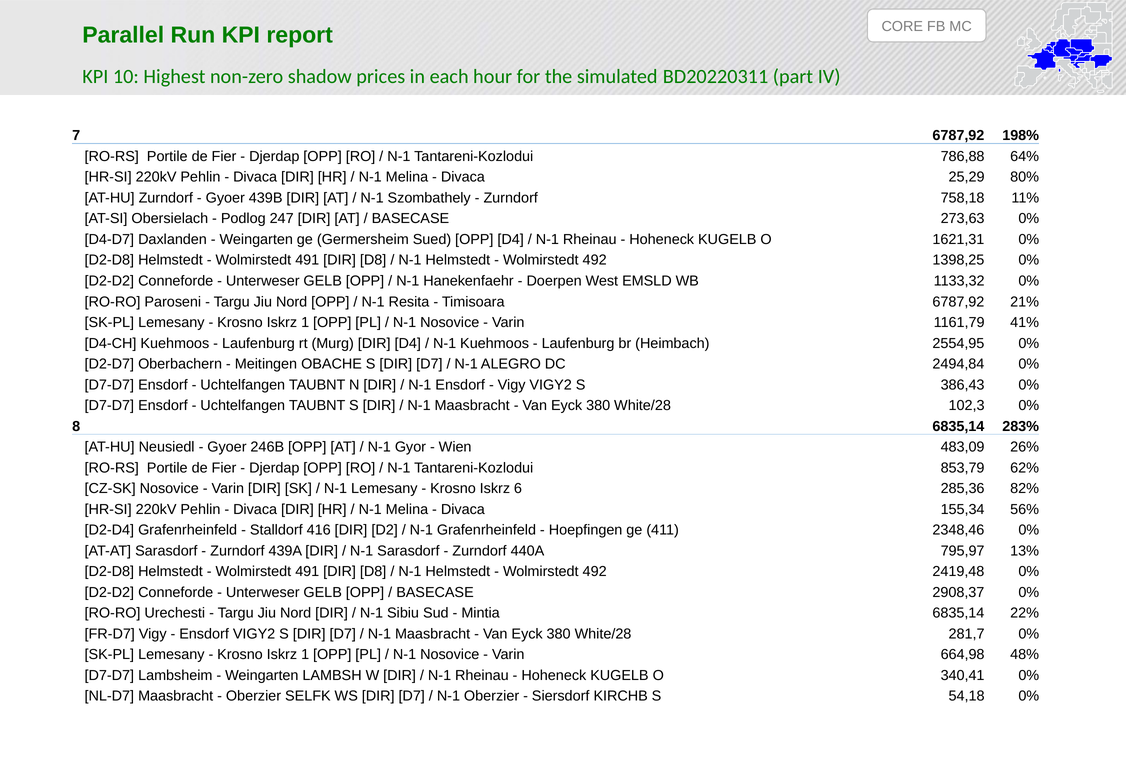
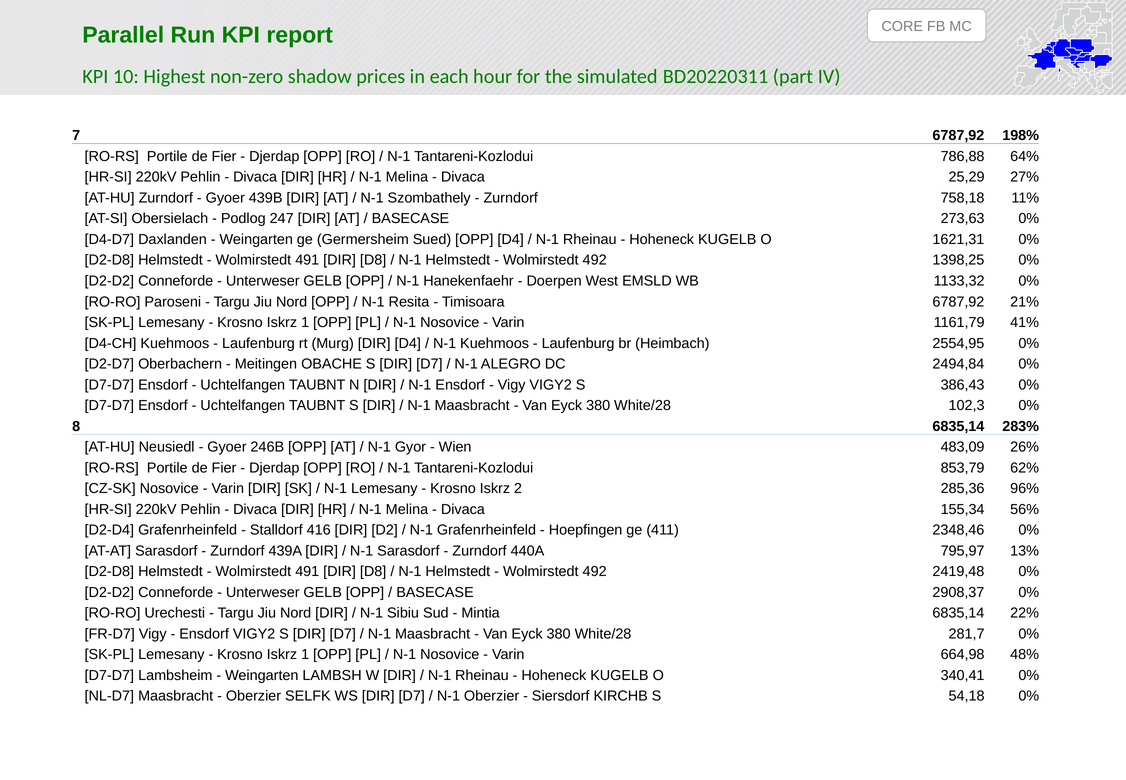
80%: 80% -> 27% (1025, 177)
6: 6 -> 2 (518, 488)
82%: 82% -> 96% (1025, 488)
